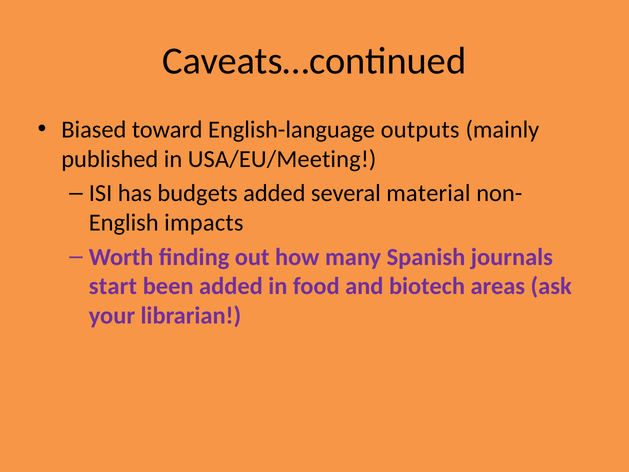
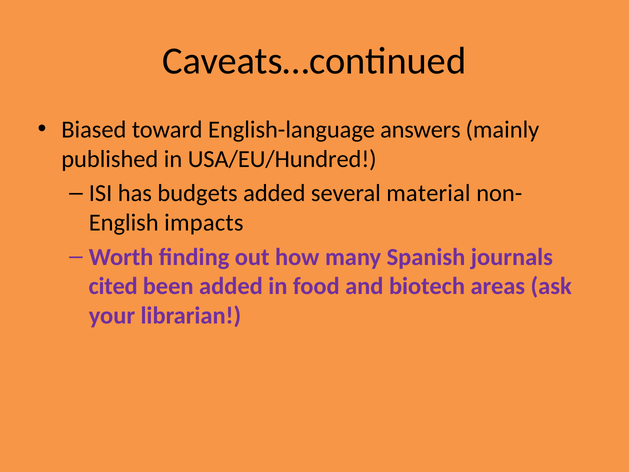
outputs: outputs -> answers (420, 130)
USA/EU/Meeting: USA/EU/Meeting -> USA/EU/Hundred (282, 159)
start: start -> cited (113, 286)
